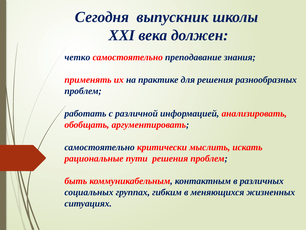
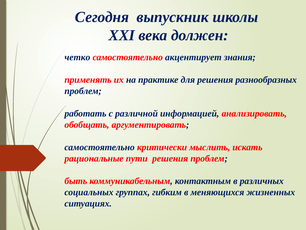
преподавание: преподавание -> акцентирует (193, 57)
